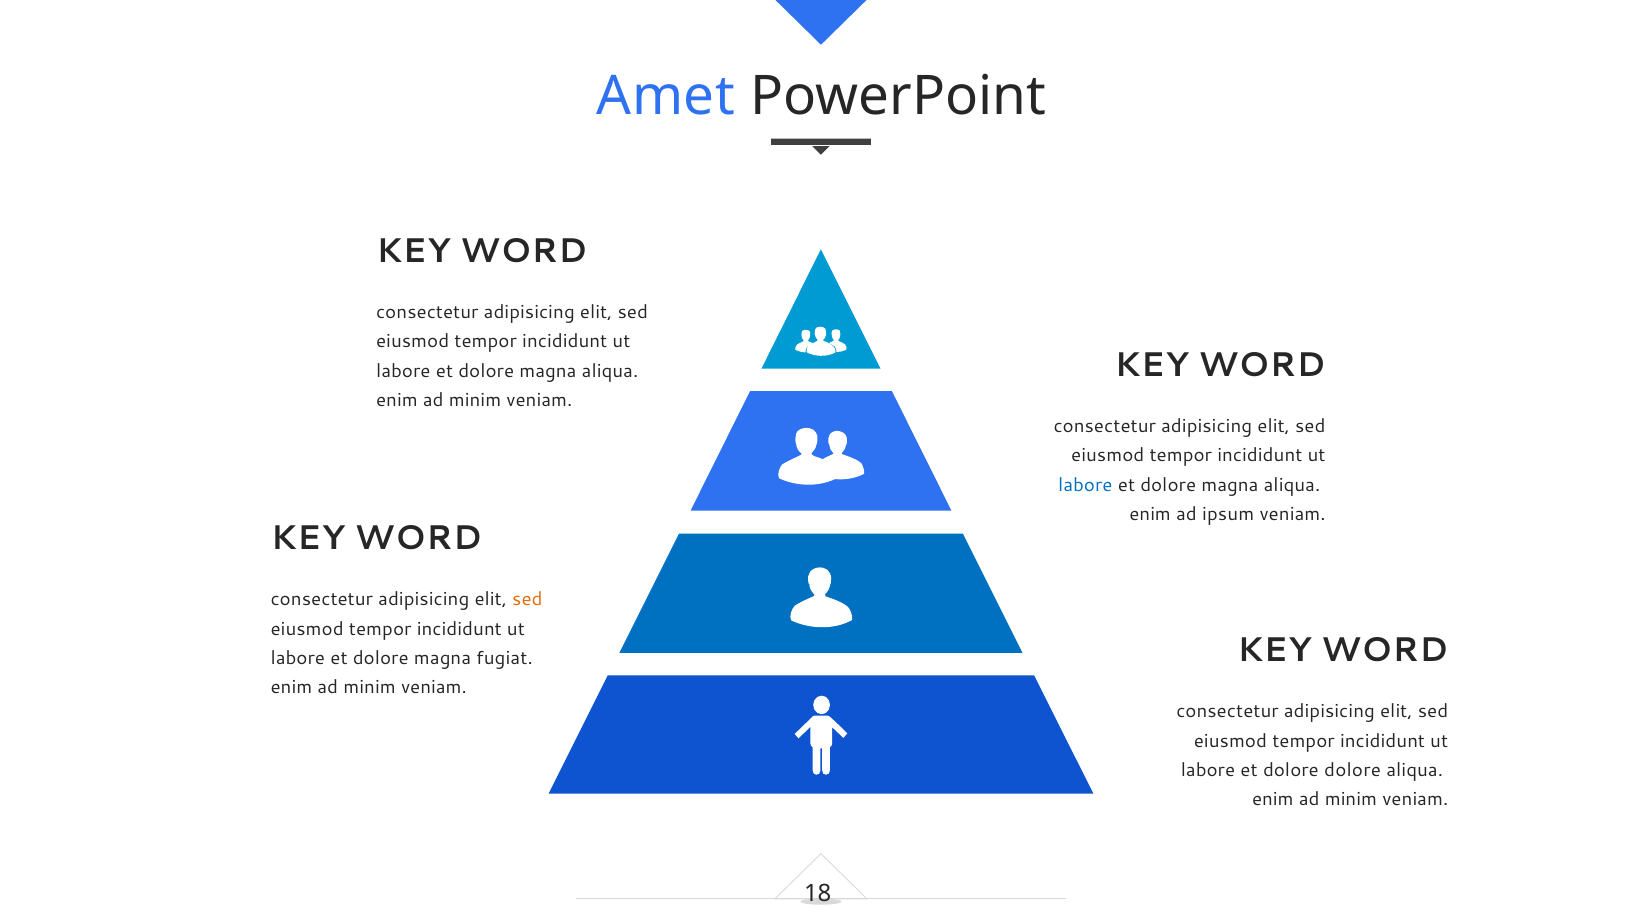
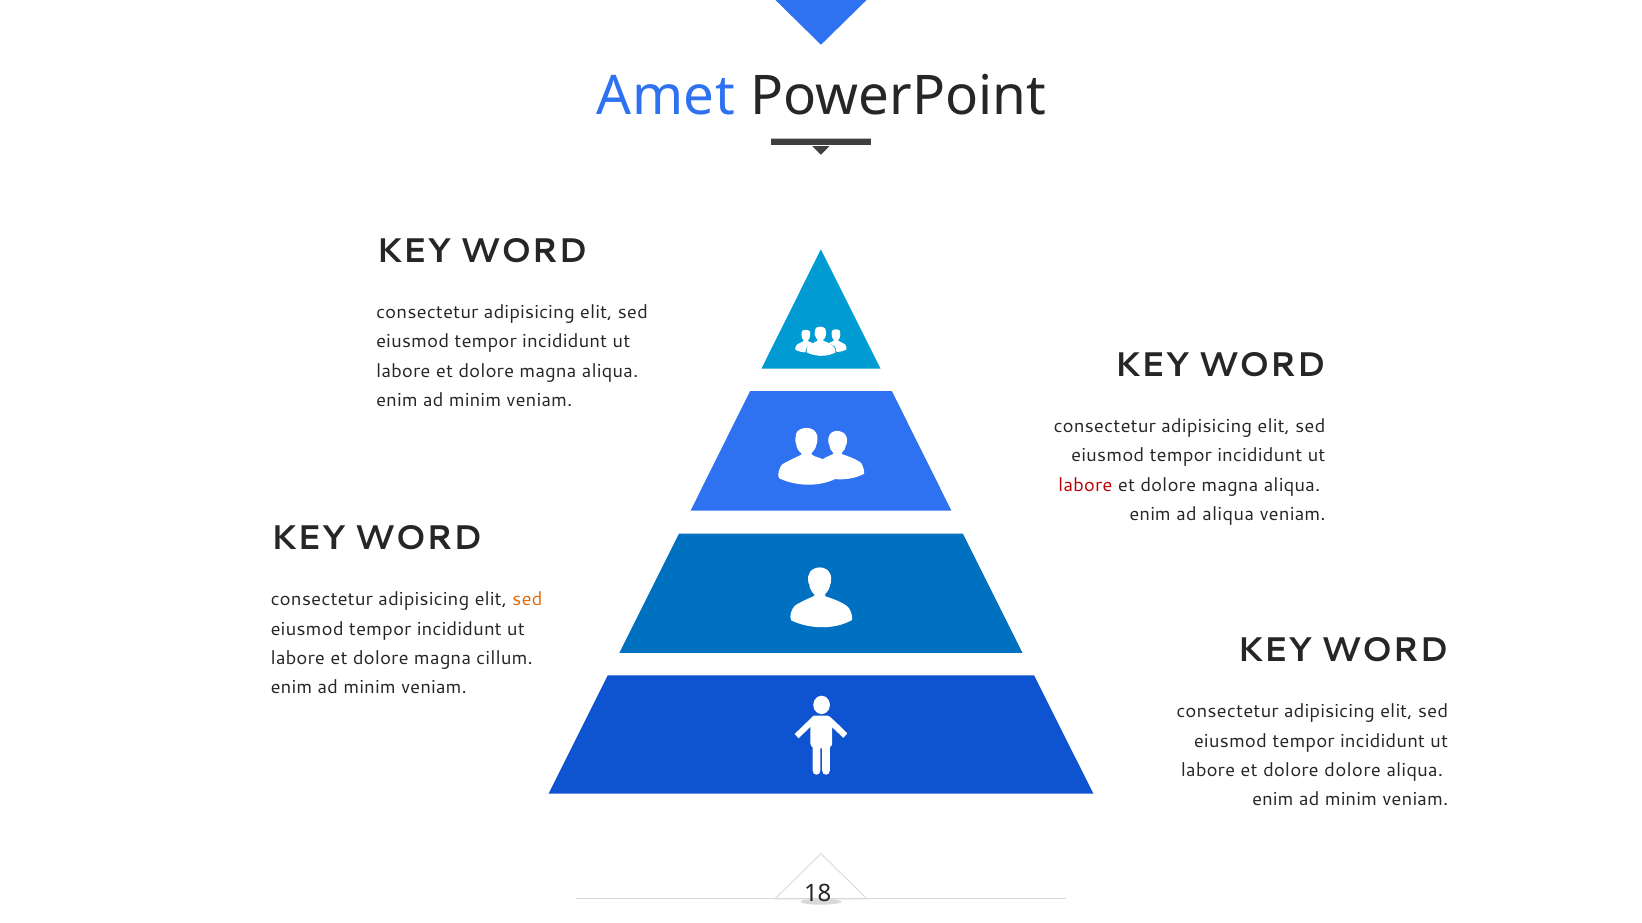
labore colour: blue -> red (1085, 485)
ad ipsum: ipsum -> aliqua (1228, 515)
fugiat: fugiat -> cillum (505, 659)
